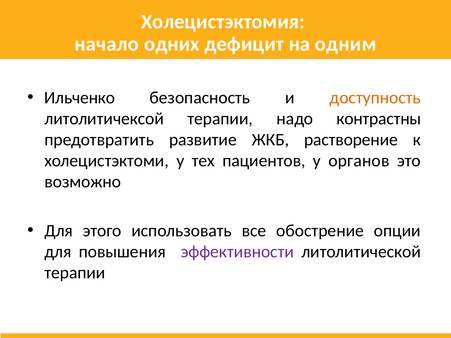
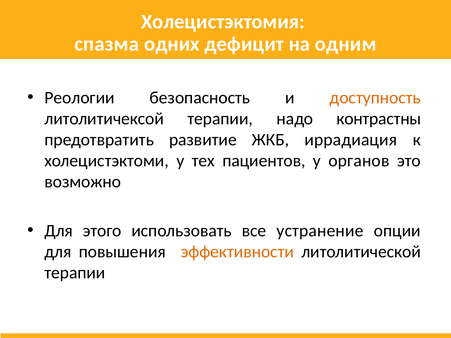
начало: начало -> спазма (107, 44)
Ильченко: Ильченко -> Реологии (80, 98)
растворение: растворение -> иррадиация (351, 140)
обострение: обострение -> устранение (320, 231)
эффективности colour: purple -> orange (237, 252)
